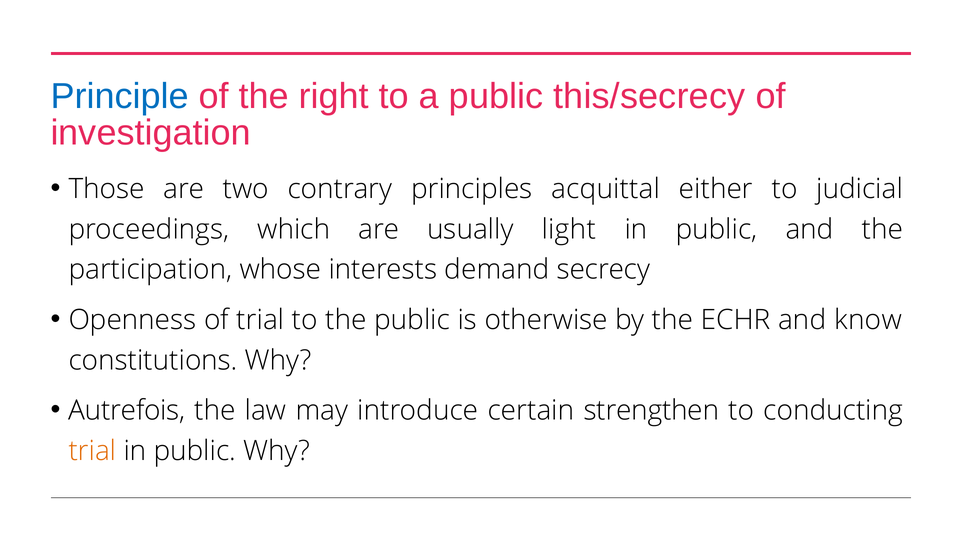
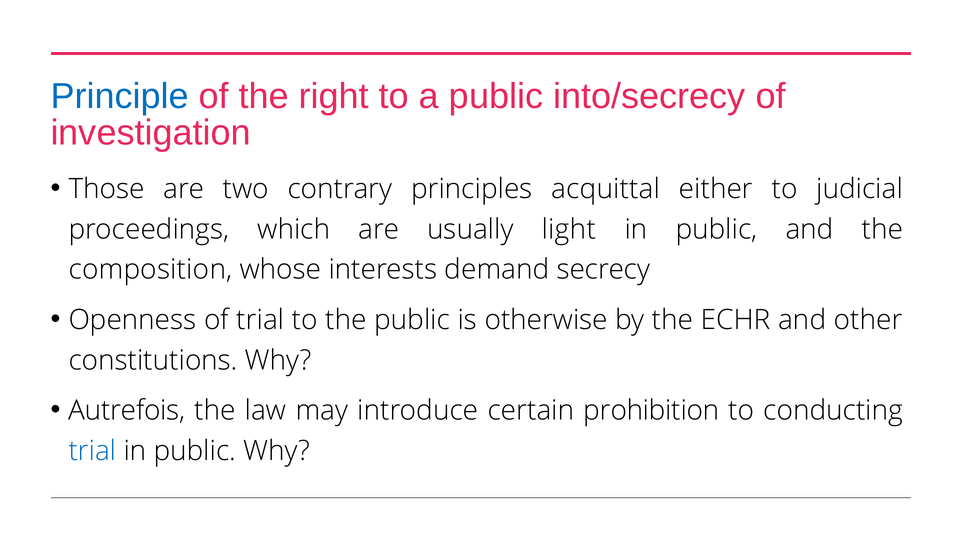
this/secrecy: this/secrecy -> into/secrecy (649, 96)
participation: participation -> composition (150, 270)
know: know -> other (868, 320)
strengthen: strengthen -> prohibition (651, 411)
trial colour: orange -> blue (92, 451)
